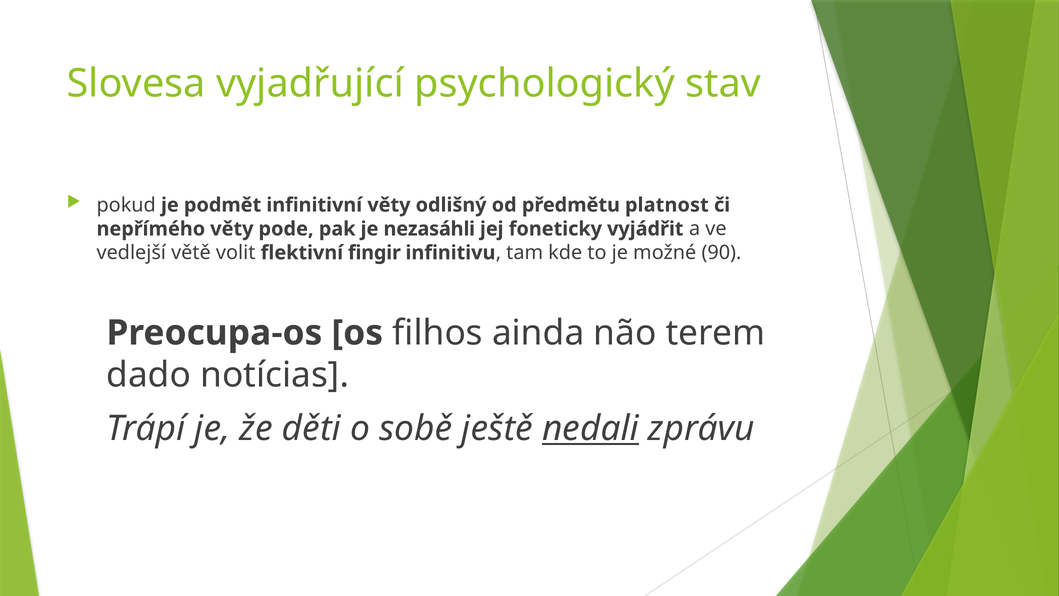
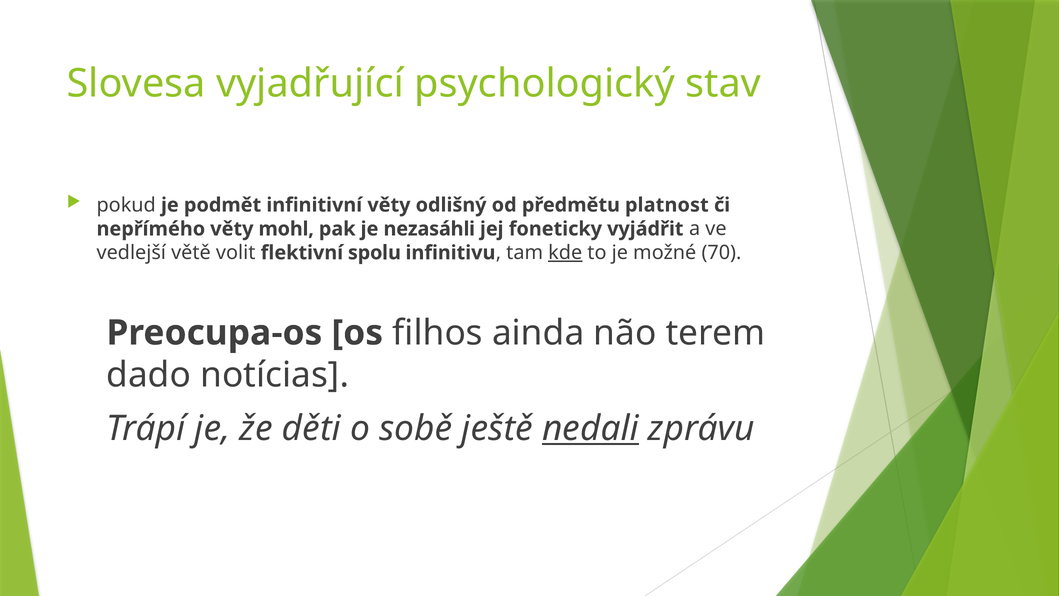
pode: pode -> mohl (286, 229)
fingir: fingir -> spolu (374, 253)
kde underline: none -> present (565, 253)
90: 90 -> 70 (721, 253)
